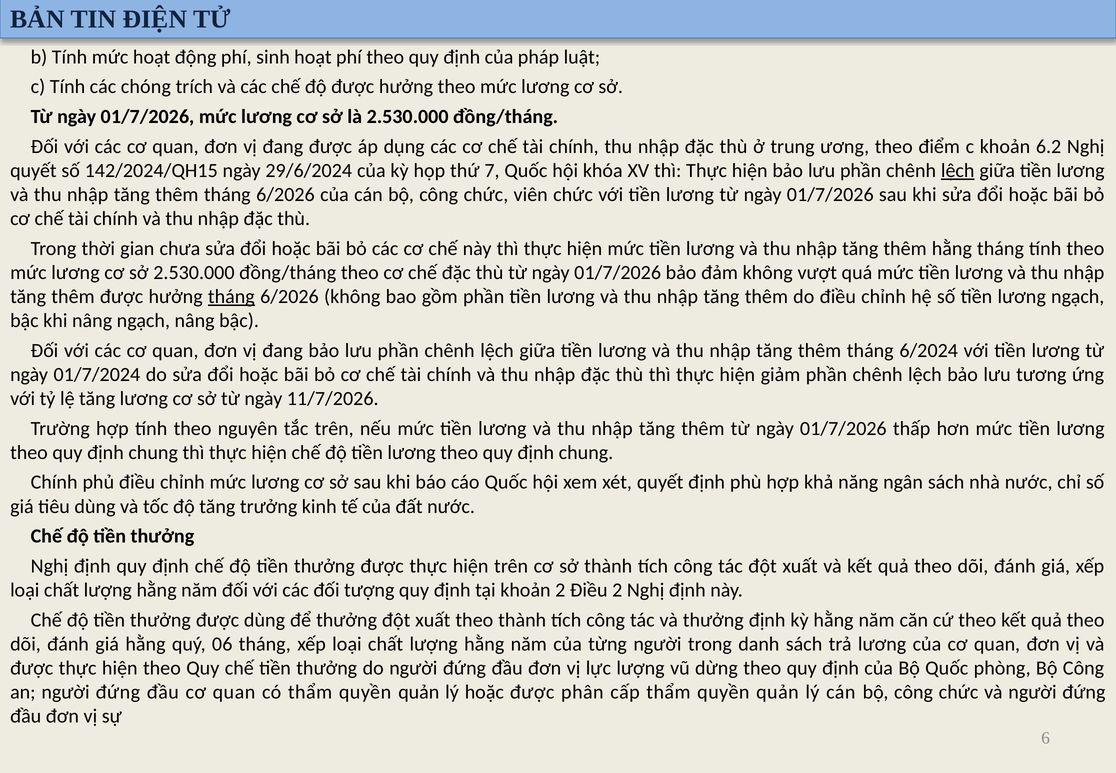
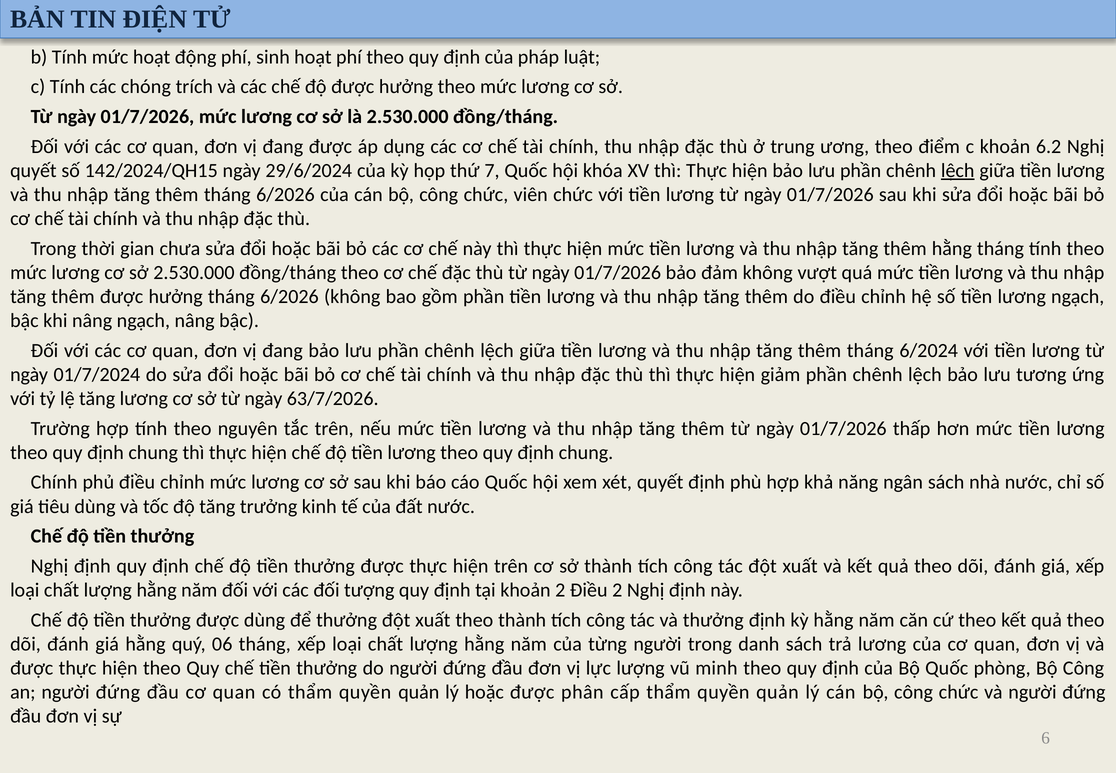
tháng underline: present -> none (231, 296)
11/7/2026: 11/7/2026 -> 63/7/2026 (333, 398)
dừng: dừng -> minh (716, 668)
